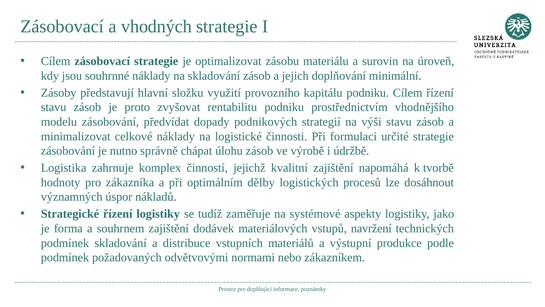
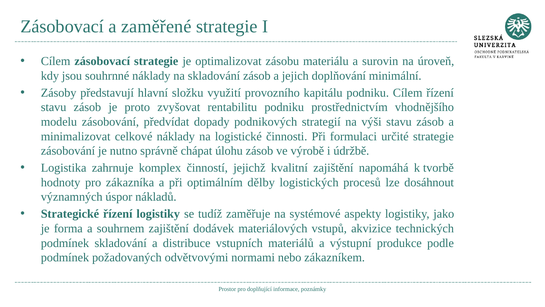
vhodných: vhodných -> zaměřené (156, 27)
navržení: navržení -> akvizice (371, 228)
